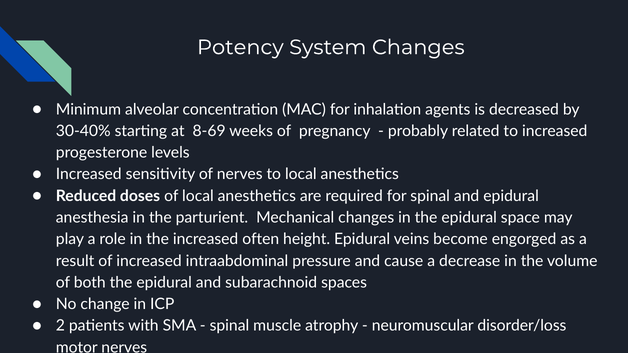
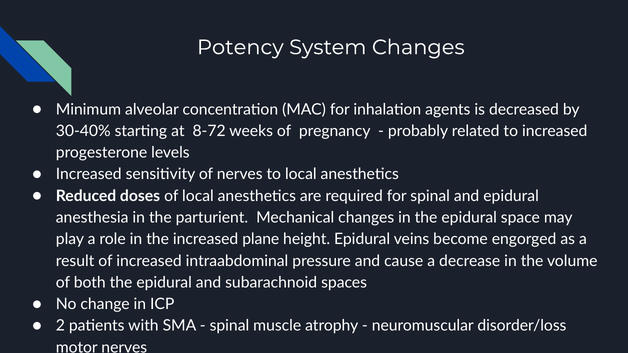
8-69: 8-69 -> 8-72 (209, 131)
often: often -> plane (261, 239)
